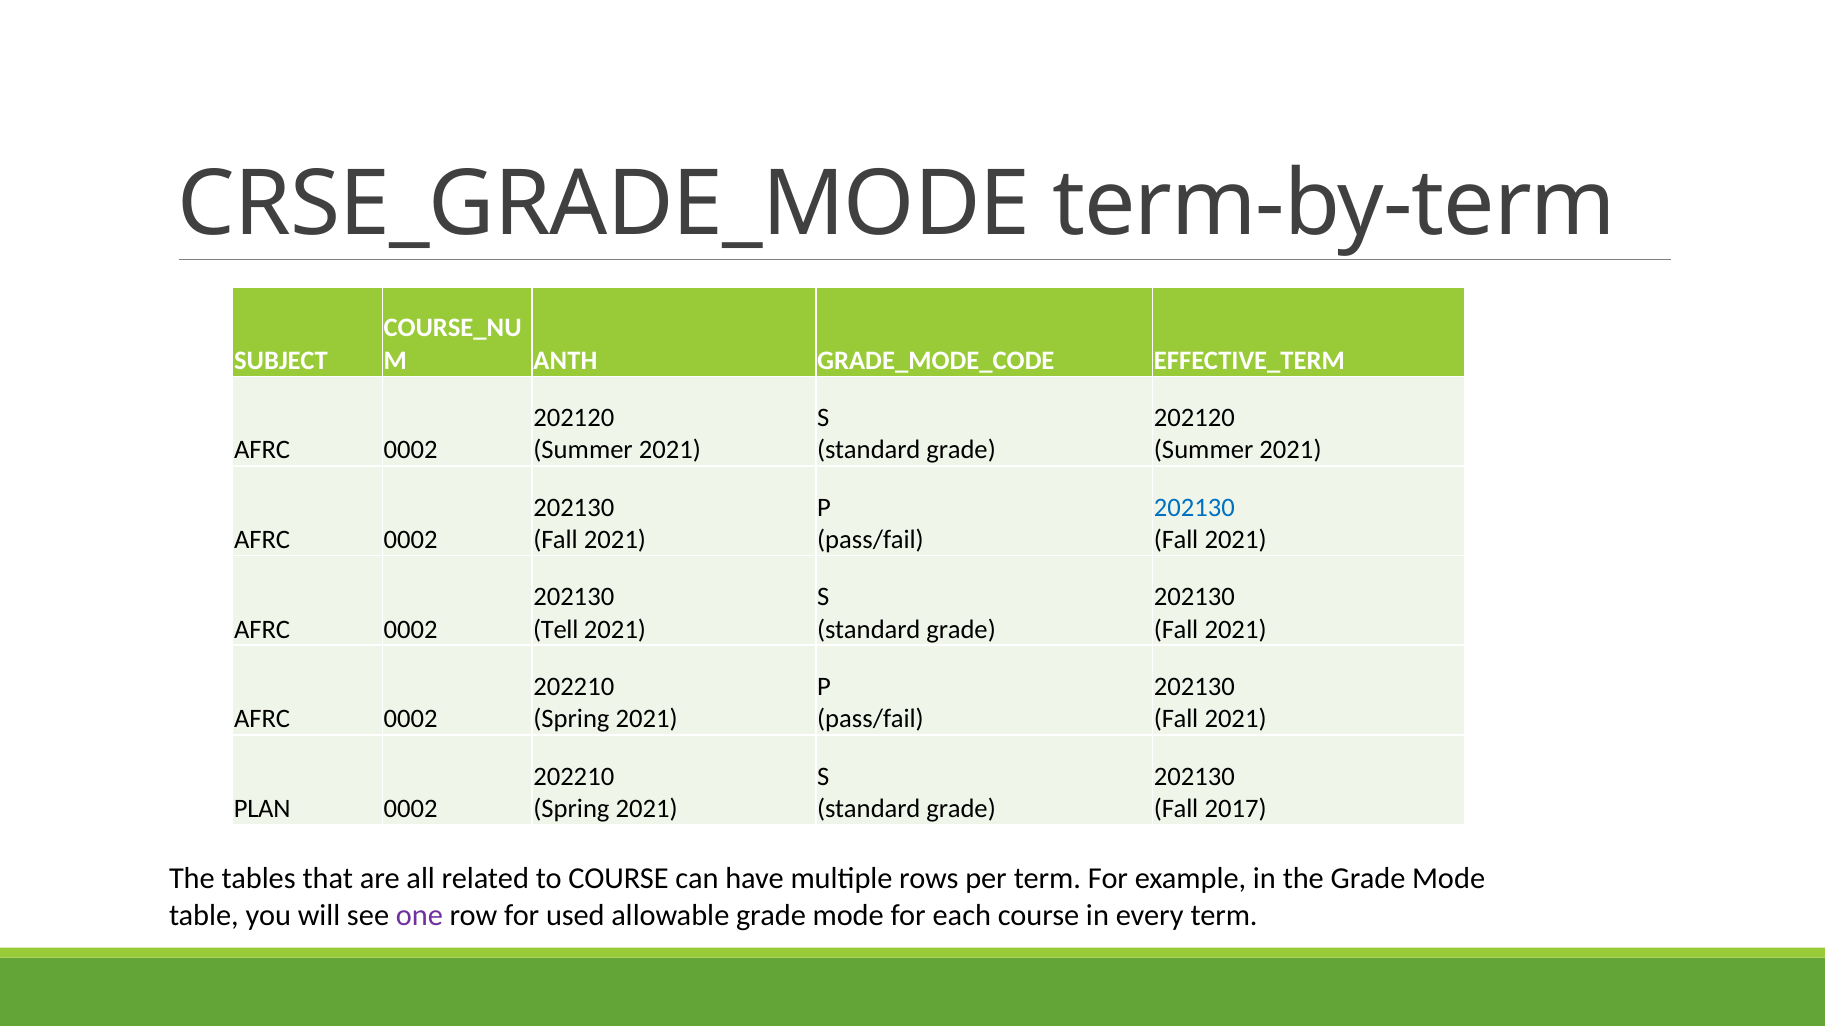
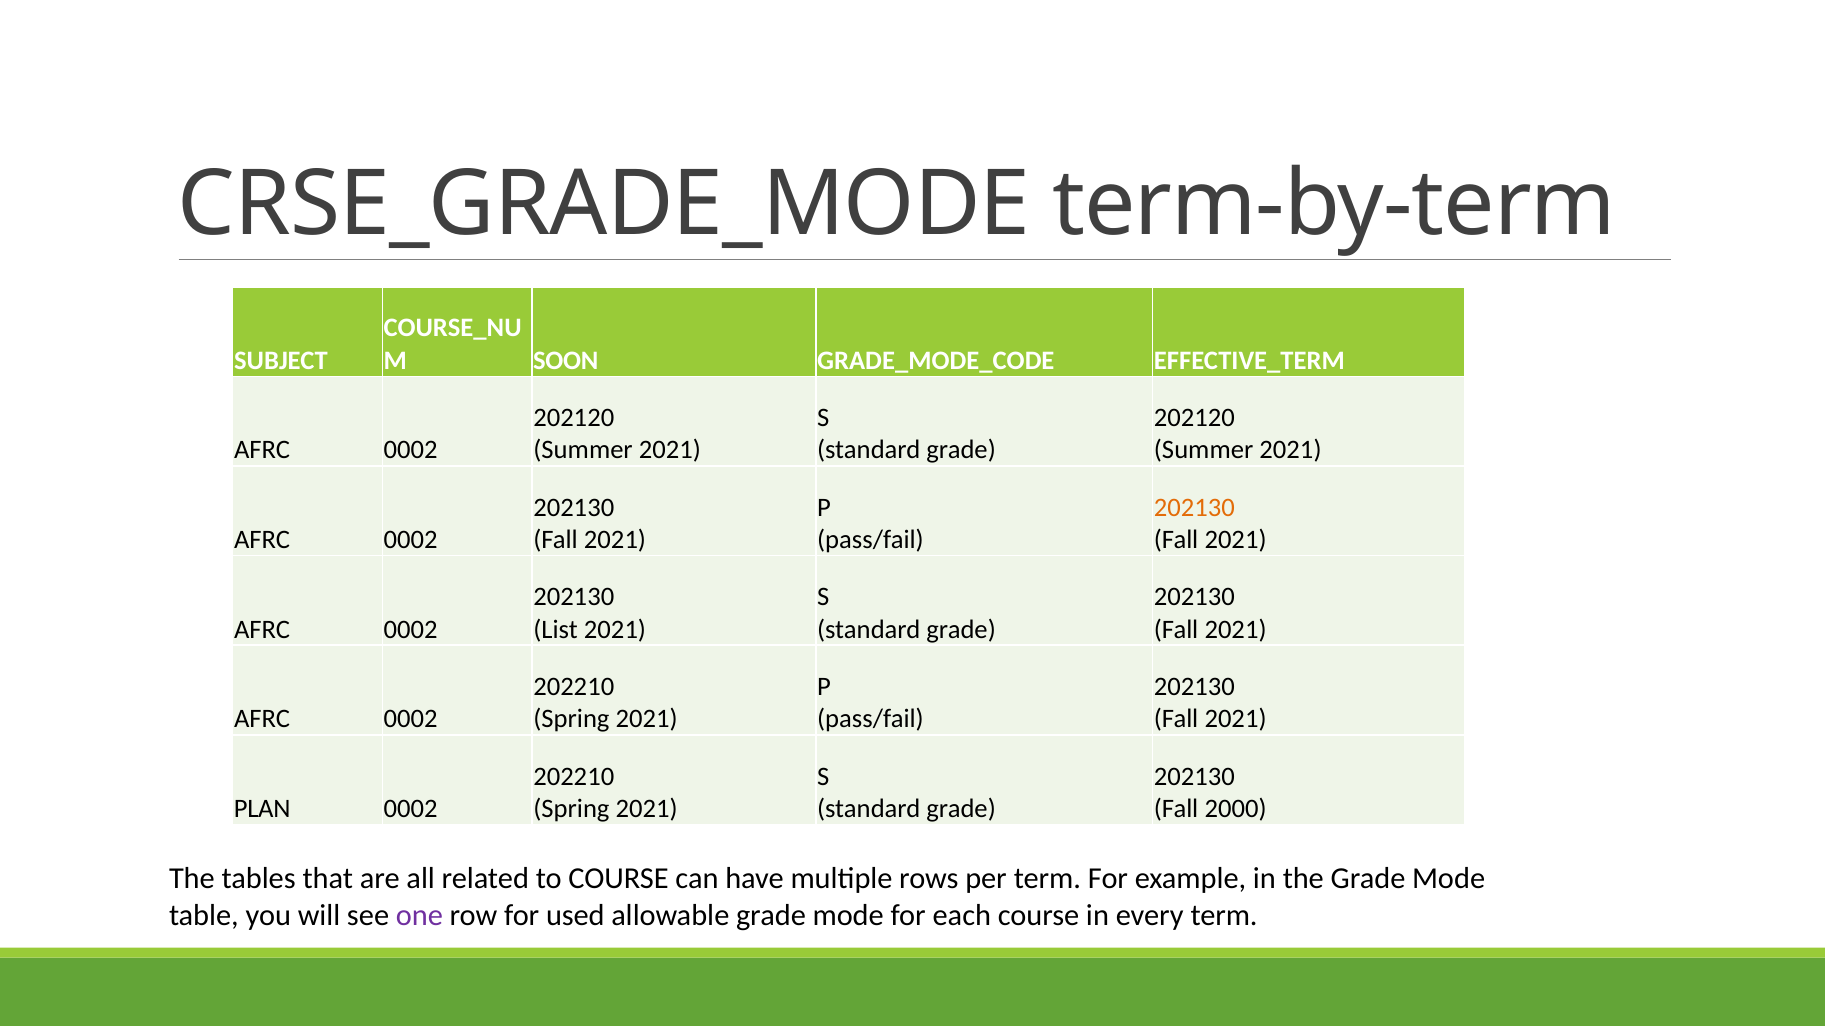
ANTH: ANTH -> SOON (566, 361)
202130 colour: blue -> orange (1194, 508)
Tell: Tell -> List (556, 630)
2017: 2017 -> 2000 (1236, 809)
